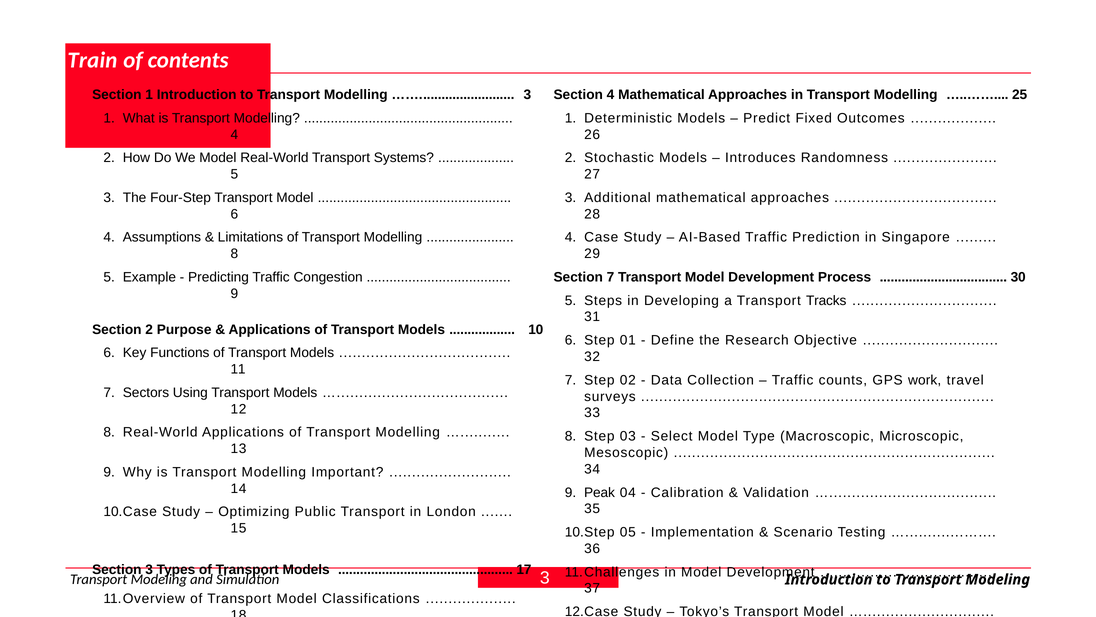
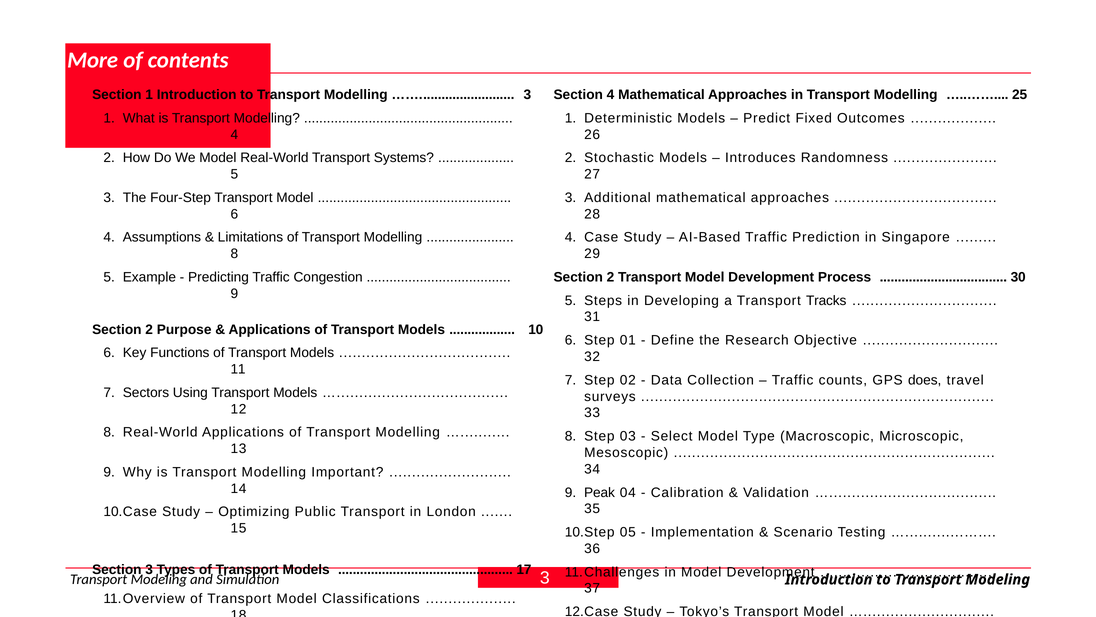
Train: Train -> More (93, 60)
7: 7 -> 2 (610, 277)
work: work -> does (925, 380)
